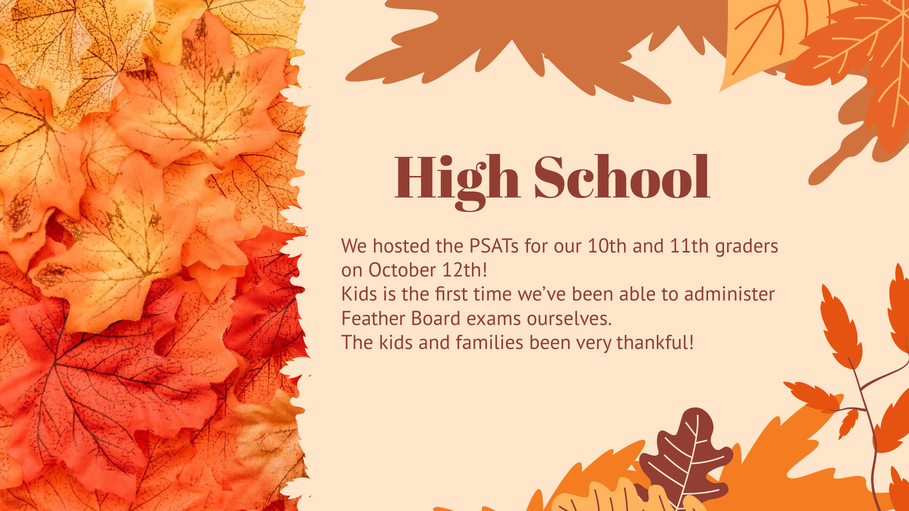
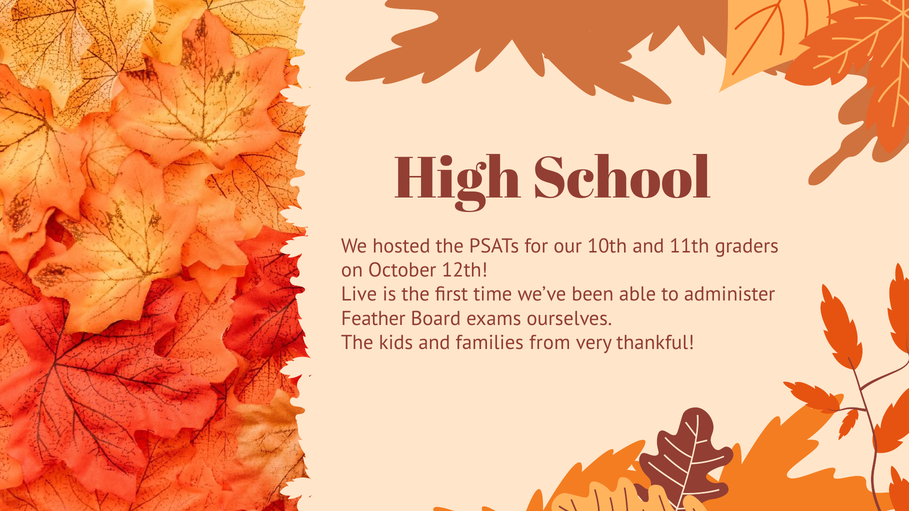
Kids: Kids -> Live (359, 294)
families been: been -> from (550, 343)
